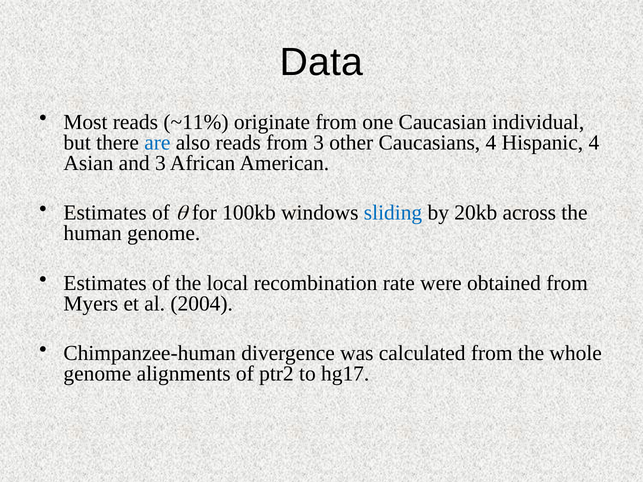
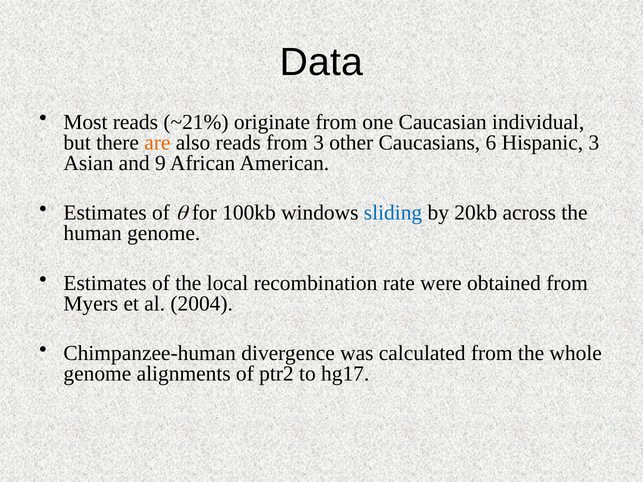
~11%: ~11% -> ~21% (196, 122)
are colour: blue -> orange (157, 143)
Caucasians 4: 4 -> 6 (491, 143)
Hispanic 4: 4 -> 3 (594, 143)
and 3: 3 -> 9 (160, 163)
